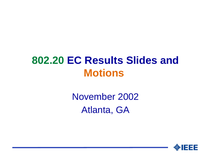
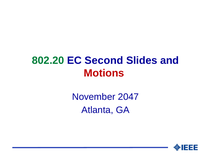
Results: Results -> Second (104, 61)
Motions colour: orange -> red (104, 73)
2002: 2002 -> 2047 (128, 97)
